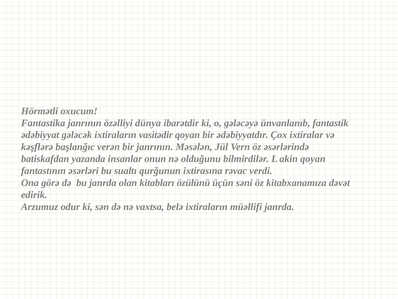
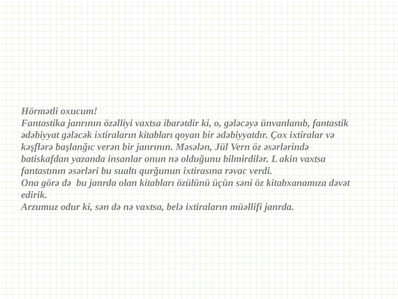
özəlliyi dünya: dünya -> vaxtsa (148, 123)
ixtiraların vasitədir: vasitədir -> kitabları (156, 135)
akin qoyan: qoyan -> vaxtsa (313, 159)
